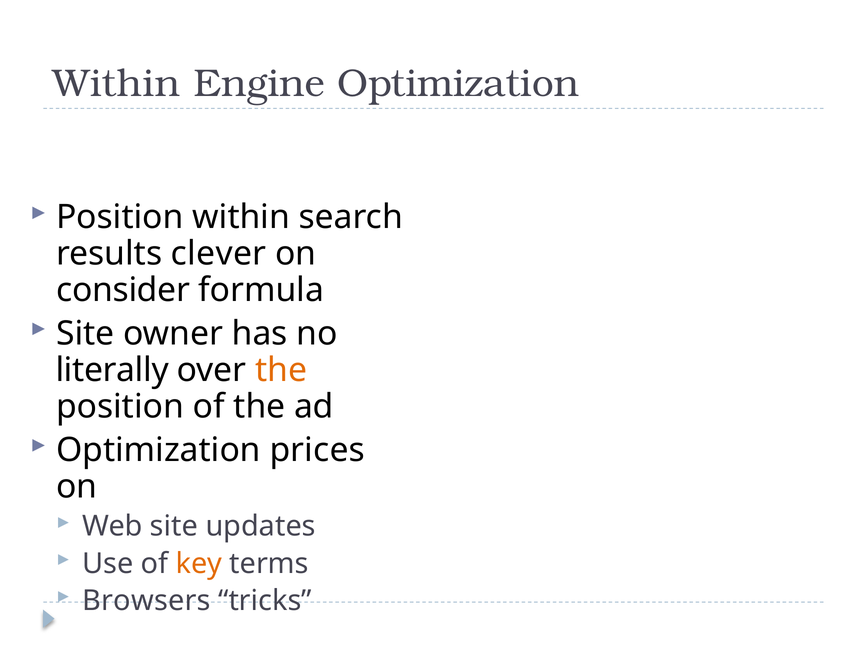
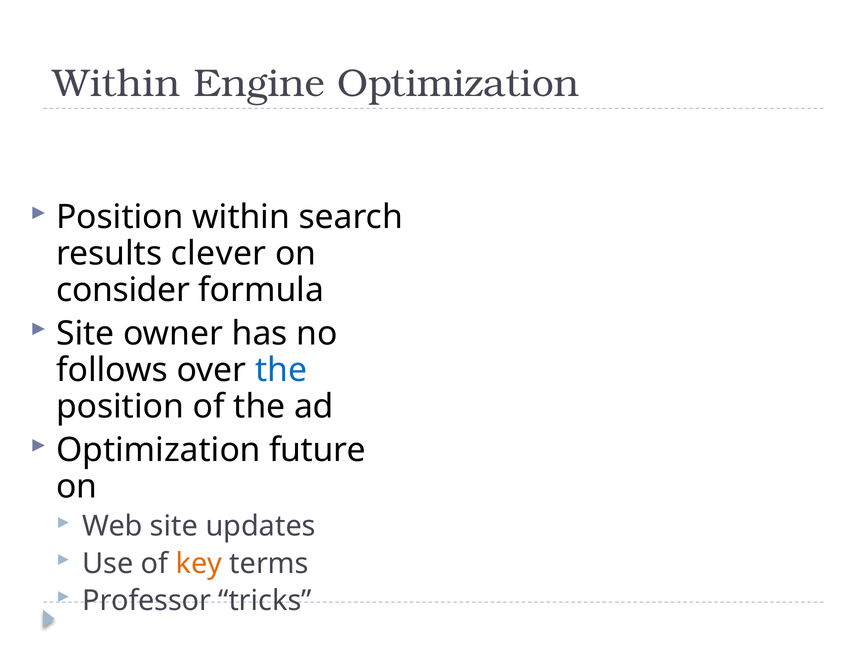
literally: literally -> follows (112, 370)
the colour: orange -> blue (281, 370)
prices: prices -> future (317, 450)
Browsers: Browsers -> Professor (147, 601)
